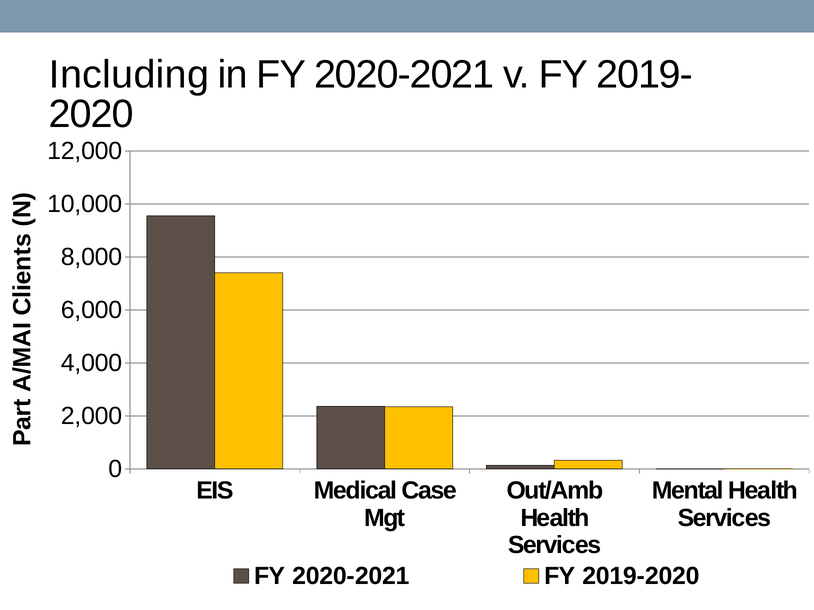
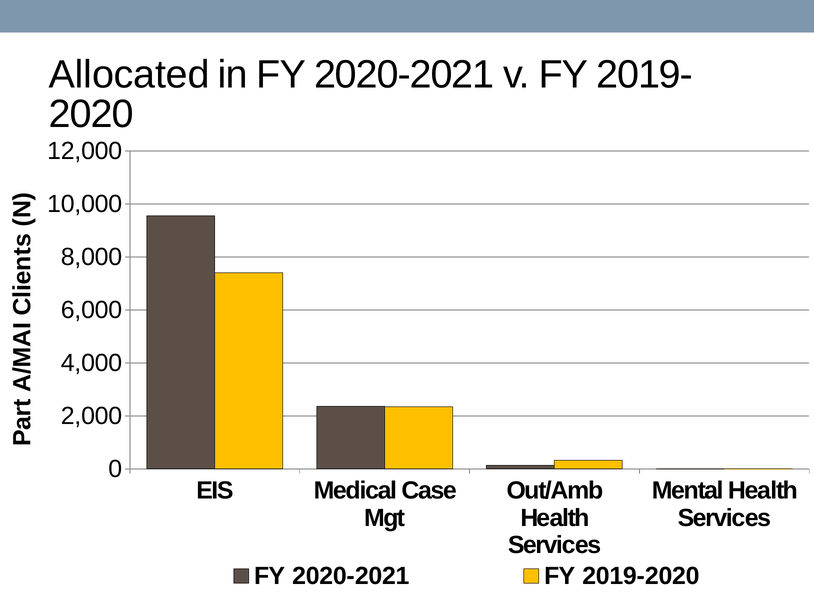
Including: Including -> Allocated (129, 75)
